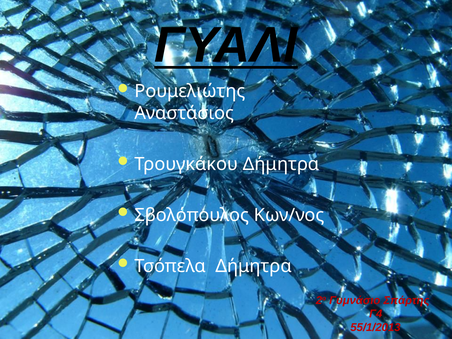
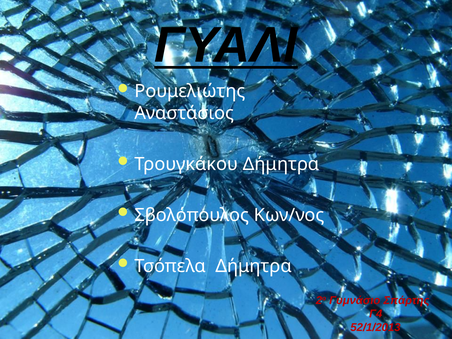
55/1/2013: 55/1/2013 -> 52/1/2013 (375, 327)
